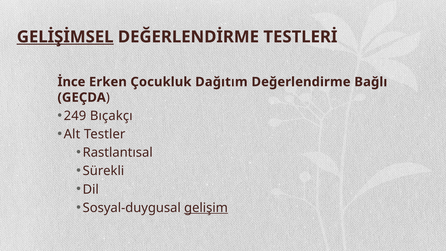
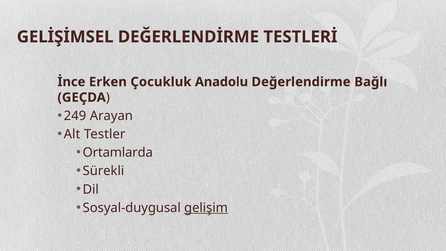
GELİŞİMSEL underline: present -> none (65, 37)
Dağıtım: Dağıtım -> Anadolu (222, 82)
Bıçakçı: Bıçakçı -> Arayan (111, 116)
Rastlantısal: Rastlantısal -> Ortamlarda (118, 153)
